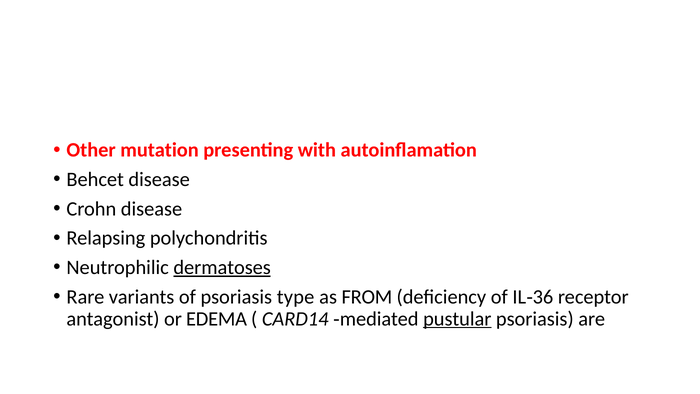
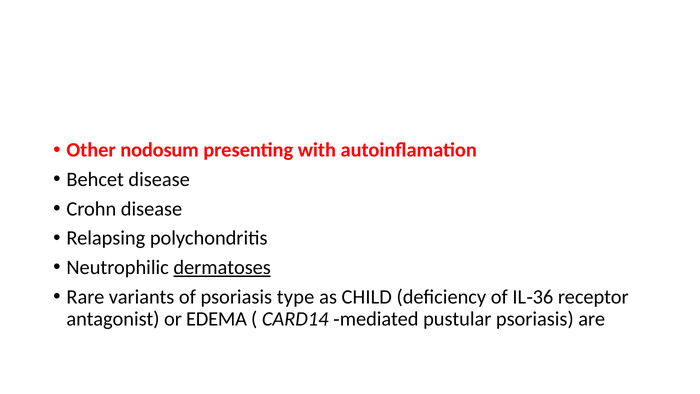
mutation: mutation -> nodosum (160, 150)
FROM: FROM -> CHILD (367, 297)
pustular underline: present -> none (457, 319)
